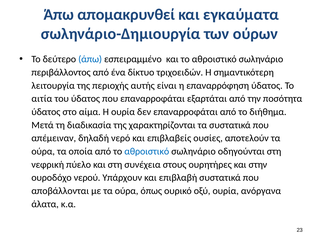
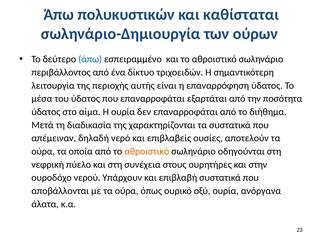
απομακρυνθεί: απομακρυνθεί -> πολυκυστικών (126, 15)
εγκαύματα: εγκαύματα -> καθίσταται (241, 15)
αιτία: αιτία -> μέσα (42, 99)
αθροιστικό colour: blue -> orange (147, 152)
